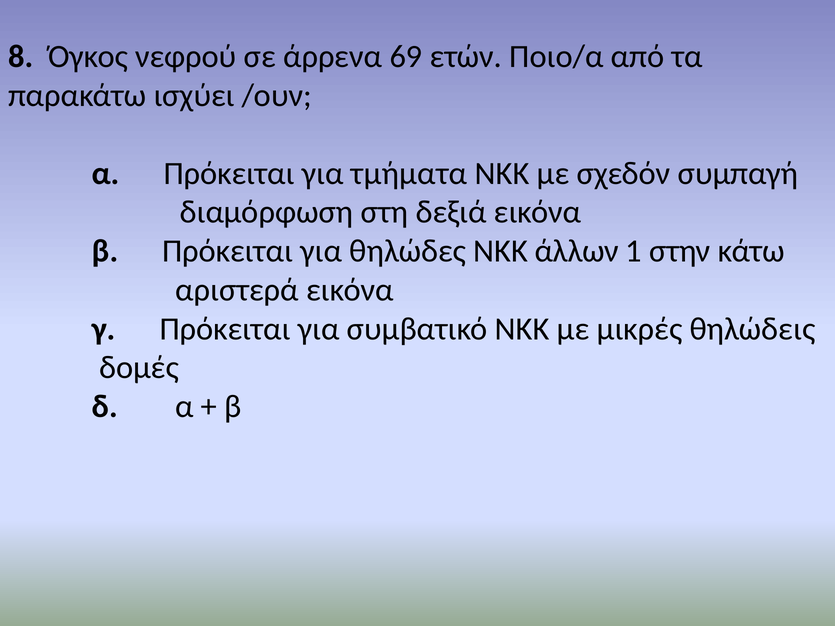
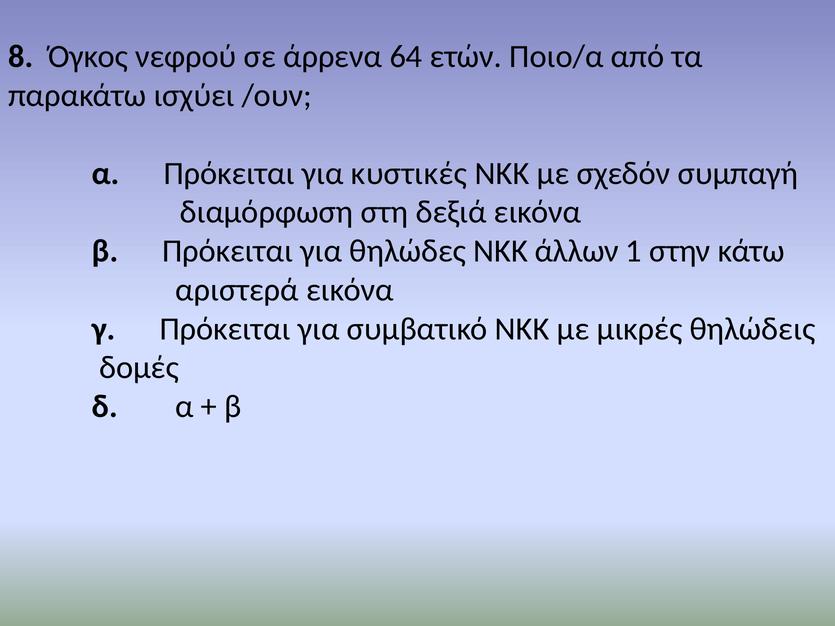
69: 69 -> 64 (406, 57)
τμήματα: τμήματα -> κυστικές (409, 173)
